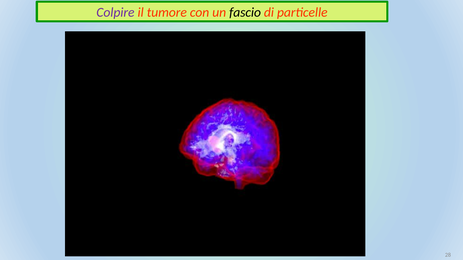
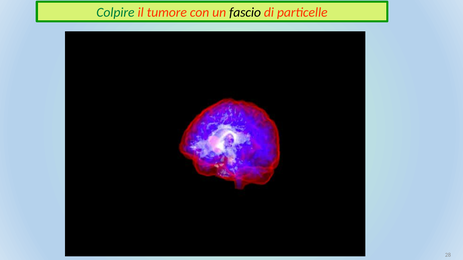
Colpire colour: purple -> green (115, 12)
